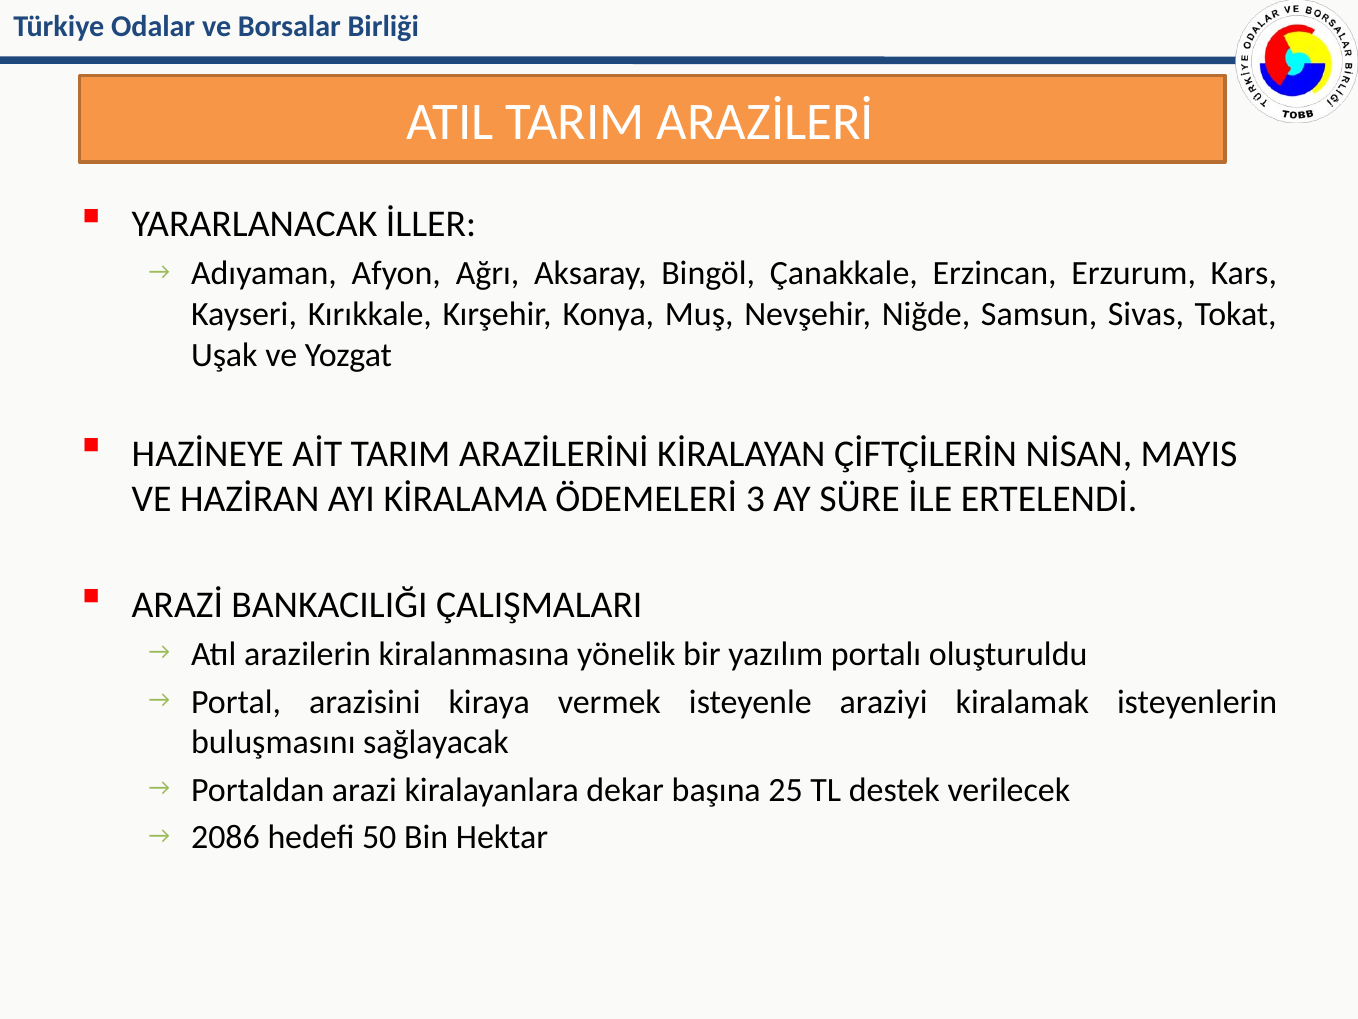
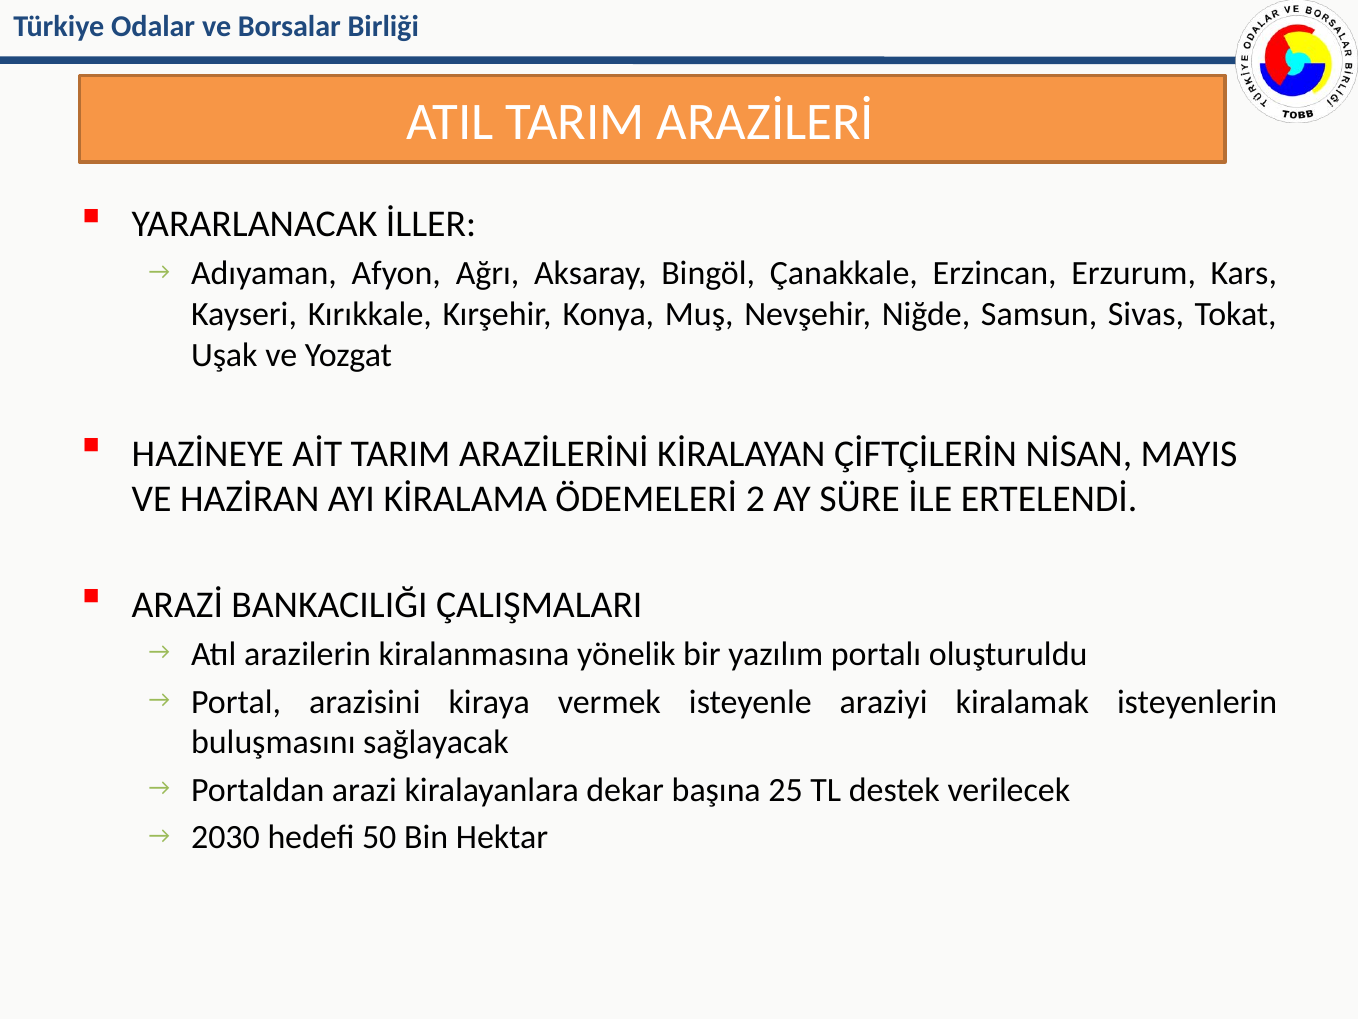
3: 3 -> 2 (755, 499)
2086: 2086 -> 2030 (225, 837)
